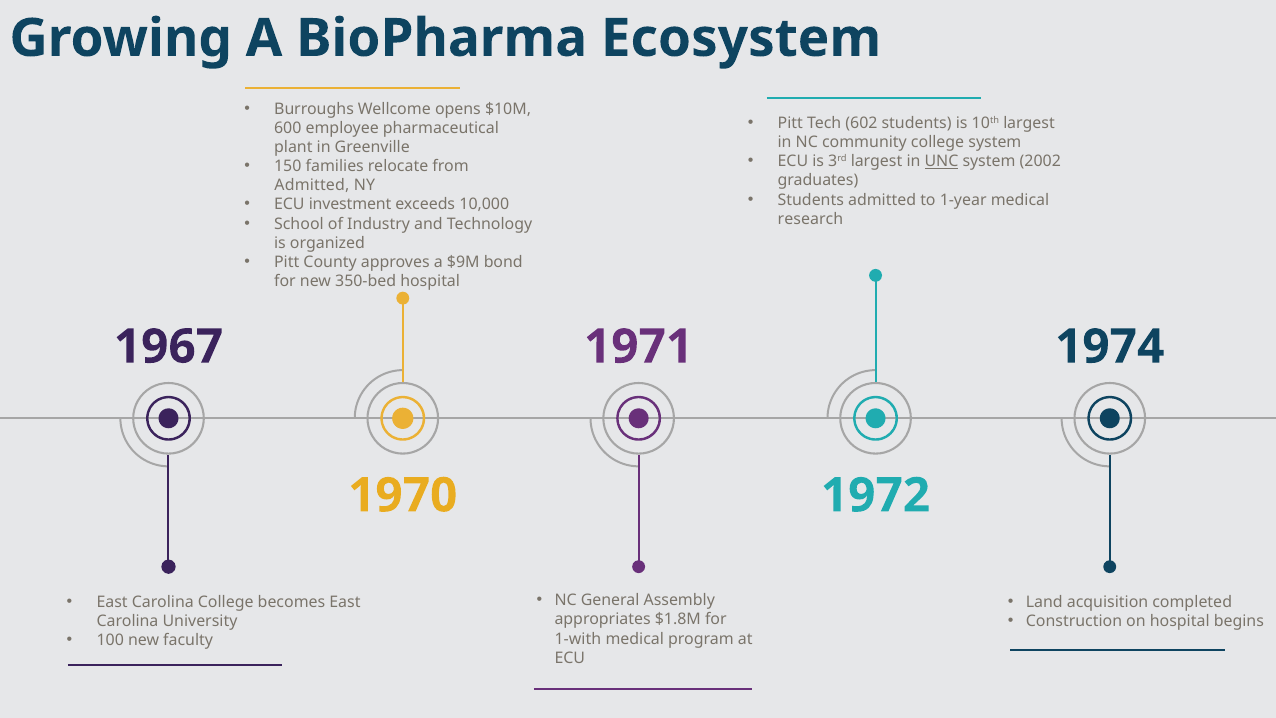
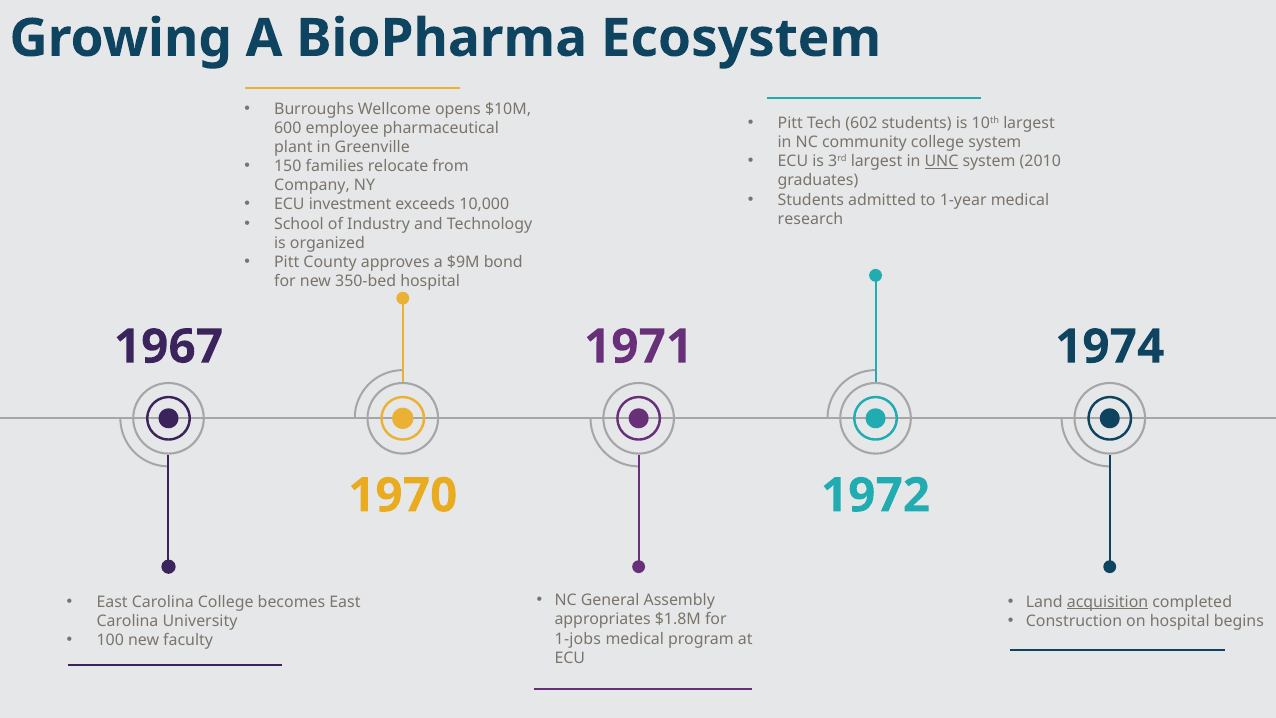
2002: 2002 -> 2010 (1040, 161)
Admitted: Admitted -> Company (312, 185)
acquisition underline: none -> present (1108, 602)
1-with: 1-with -> 1-jobs (578, 639)
